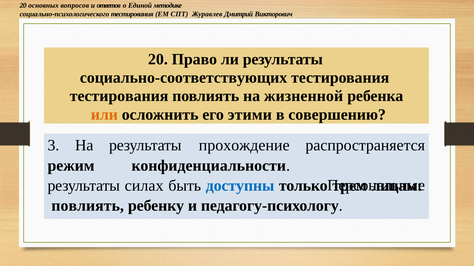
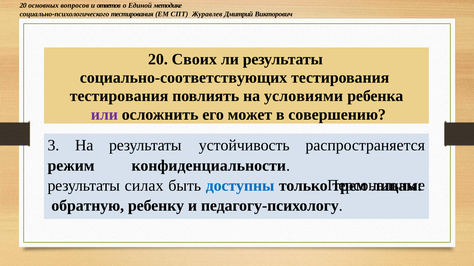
Право: Право -> Своих (194, 59)
жизненной: жизненной -> условиями (304, 96)
или colour: orange -> purple (104, 115)
этими: этими -> может (250, 115)
прохождение: прохождение -> устойчивость (244, 146)
повлиять: повлиять -> обратную (88, 206)
